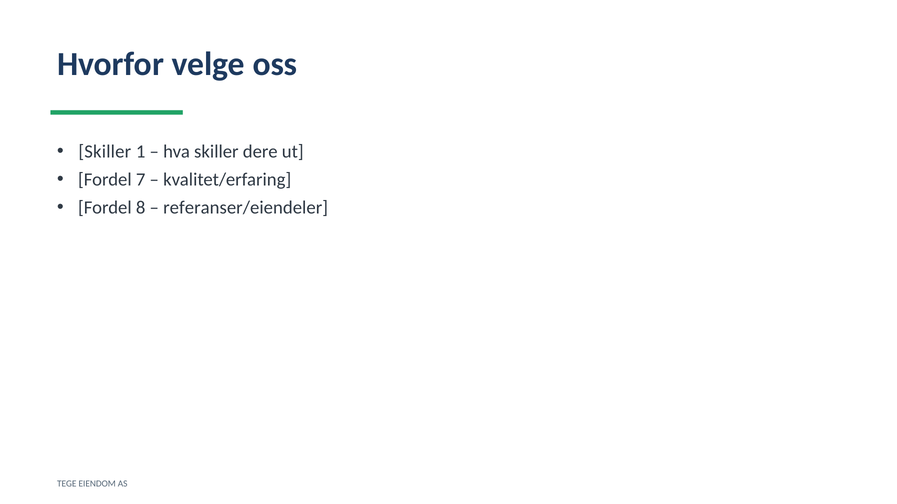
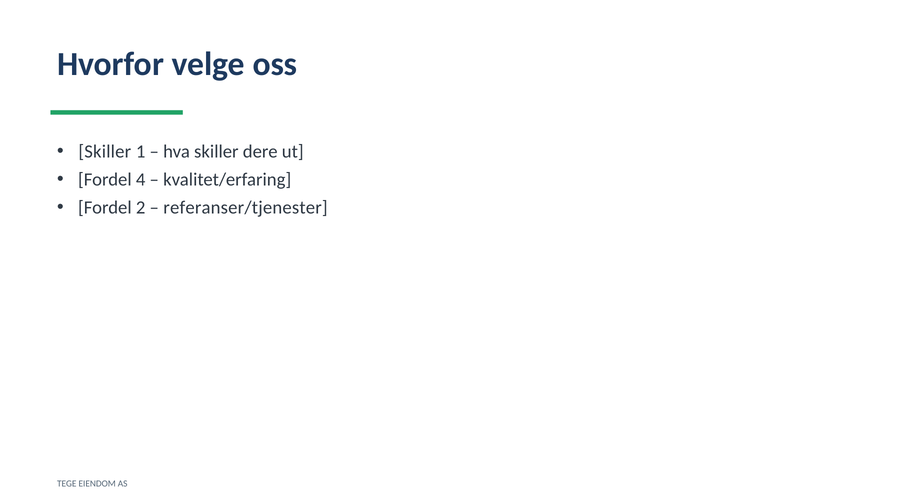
7: 7 -> 4 (141, 180)
8: 8 -> 2 (141, 208)
referanser/eiendeler: referanser/eiendeler -> referanser/tjenester (246, 208)
